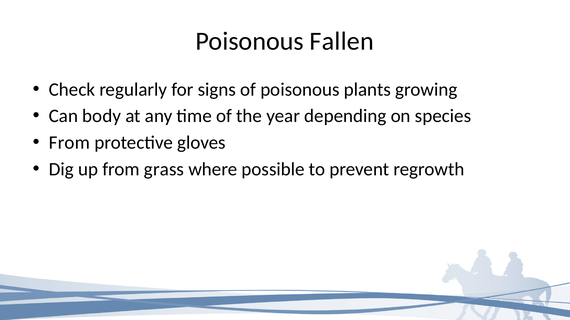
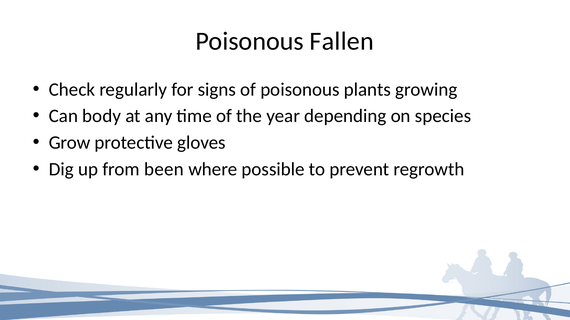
From: From -> Grow (70, 143)
grass: grass -> been (164, 170)
